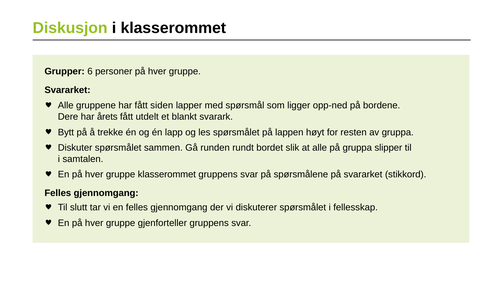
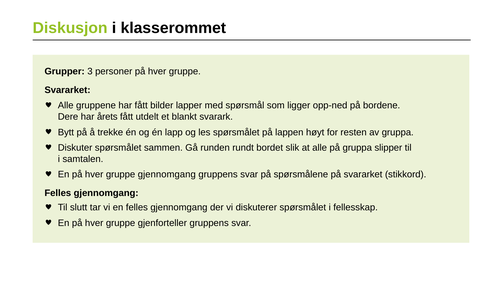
6: 6 -> 3 (90, 72)
siden: siden -> bilder (162, 106)
gruppe klasserommet: klasserommet -> gjennomgang (167, 175)
